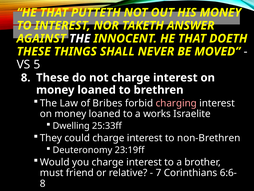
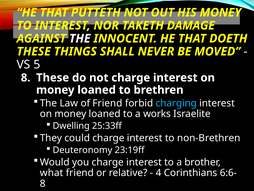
ANSWER: ANSWER -> DAMAGE (191, 25)
of Bribes: Bribes -> Friend (107, 103)
charging colour: pink -> light blue (176, 103)
must: must -> what (52, 172)
7: 7 -> 4 (158, 172)
